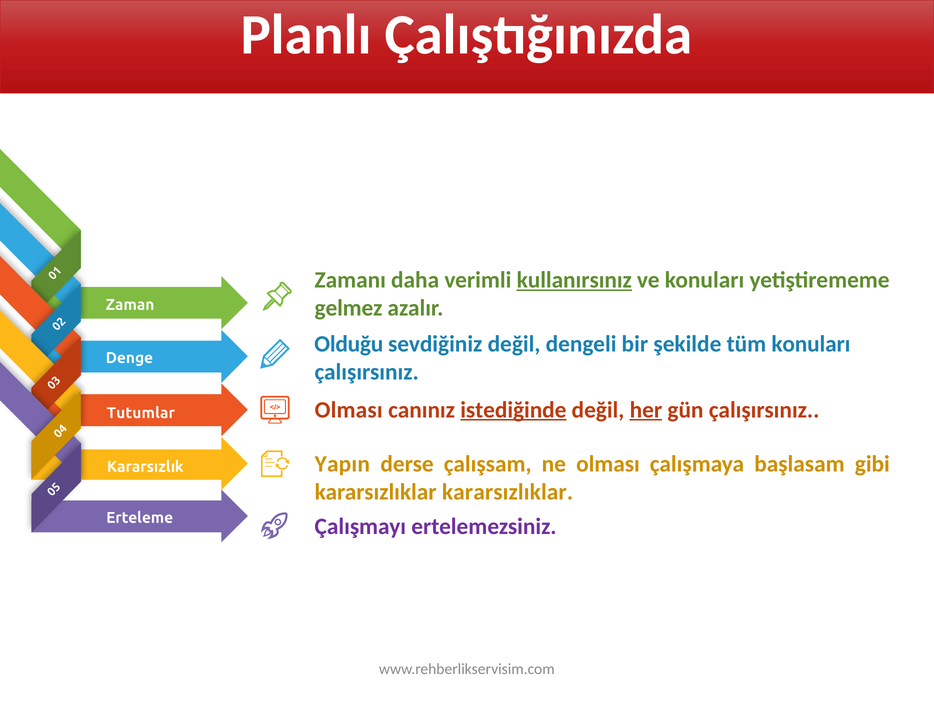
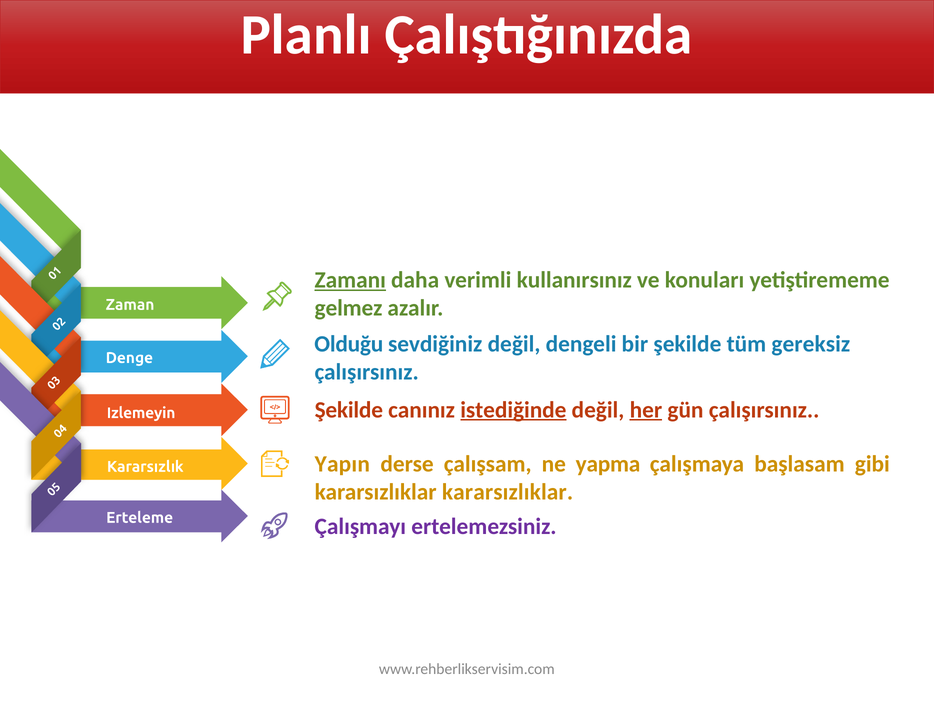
Zamanı underline: none -> present (350, 280)
kullanırsınız underline: present -> none (574, 280)
tüm konuları: konuları -> gereksiz (811, 344)
Olması: Olması -> Şekilde (349, 410)
Tutumlar: Tutumlar -> Izlemeyin (141, 413)
ne olması: olması -> yapma (608, 464)
